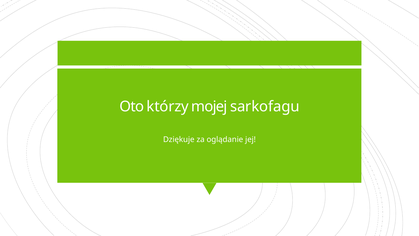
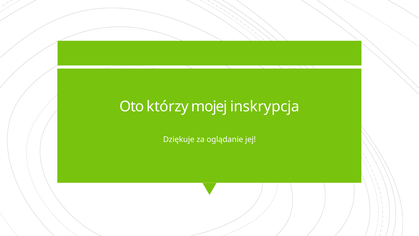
sarkofagu: sarkofagu -> inskrypcja (265, 106)
